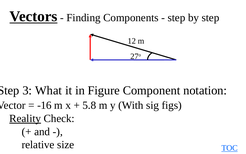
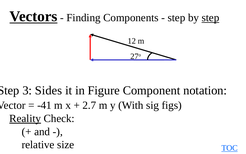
step underline: none -> present (210, 18)
What: What -> Sides (49, 90)
-16: -16 -> -41 (44, 105)
5.8: 5.8 -> 2.7 (89, 105)
